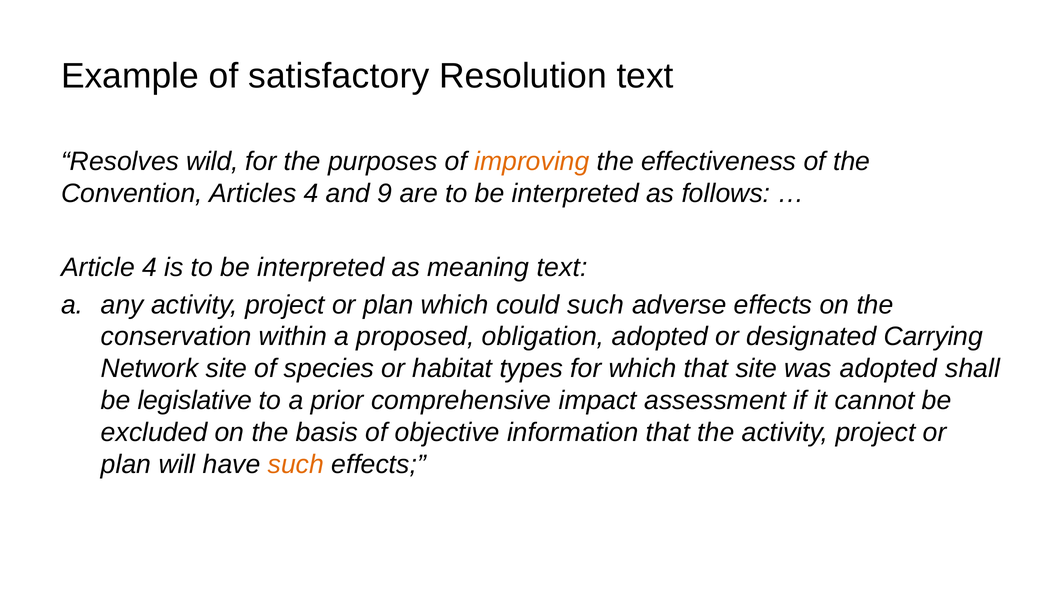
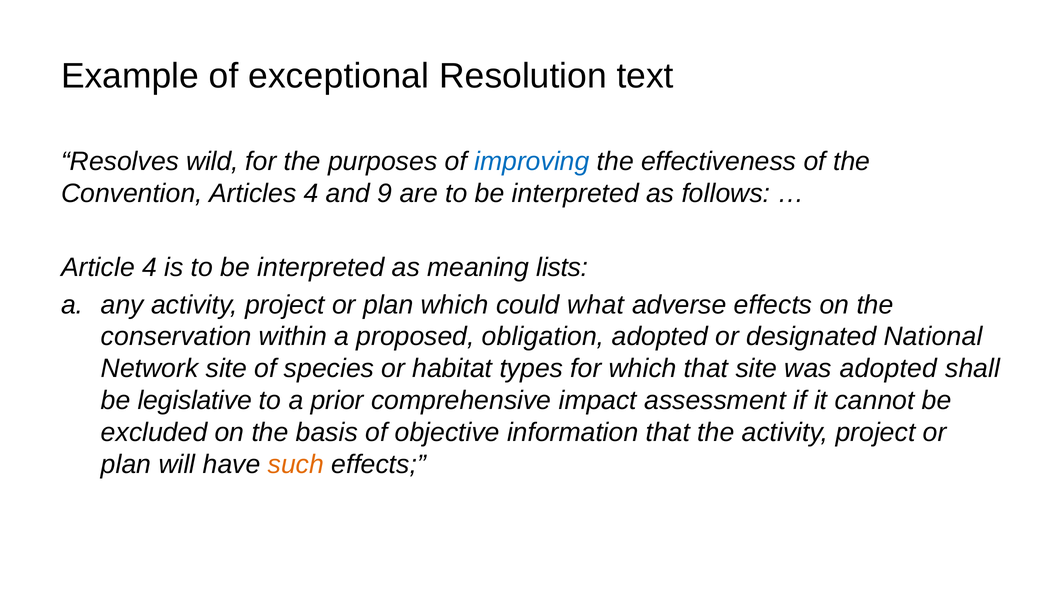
satisfactory: satisfactory -> exceptional (339, 76)
improving colour: orange -> blue (532, 161)
meaning text: text -> lists (562, 268)
could such: such -> what (596, 305)
Carrying: Carrying -> National (933, 337)
